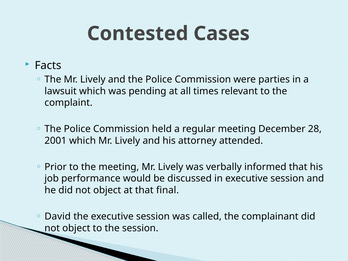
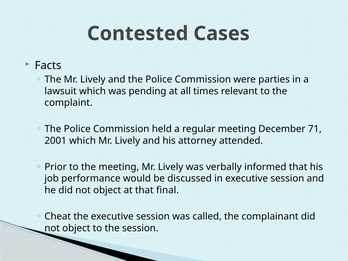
28: 28 -> 71 (315, 129)
David: David -> Cheat (58, 216)
